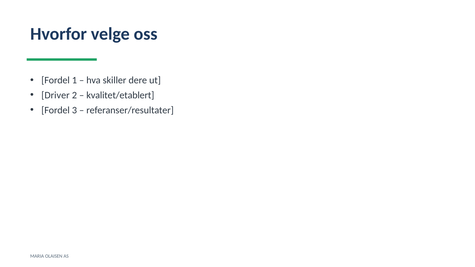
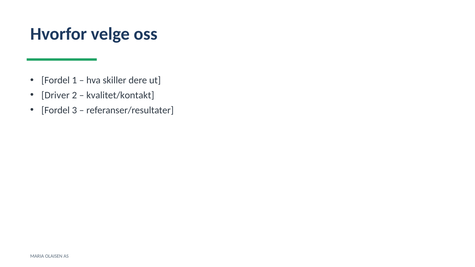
kvalitet/etablert: kvalitet/etablert -> kvalitet/kontakt (120, 95)
